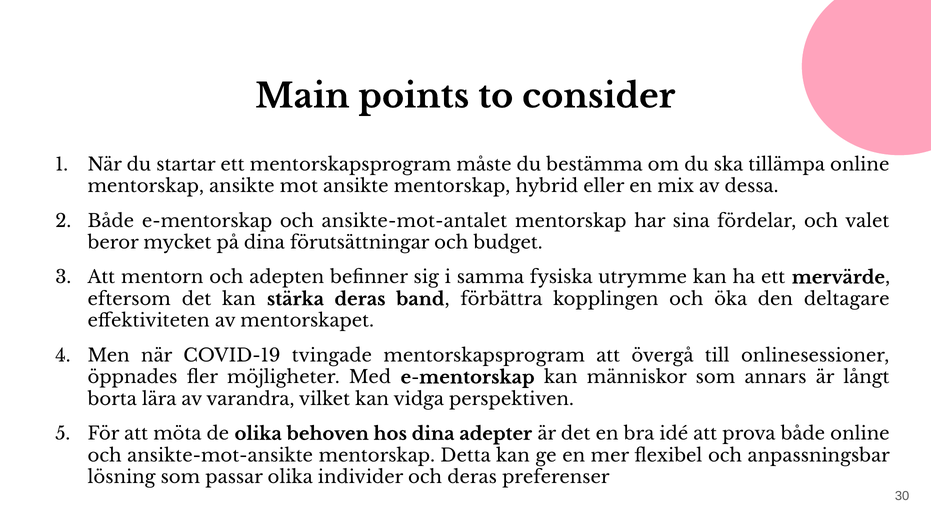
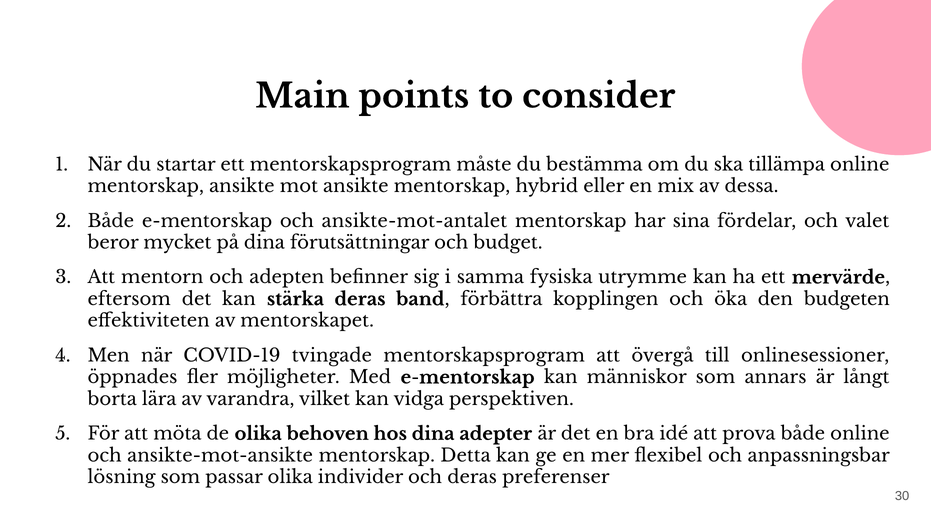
deltagare: deltagare -> budgeten (847, 299)
